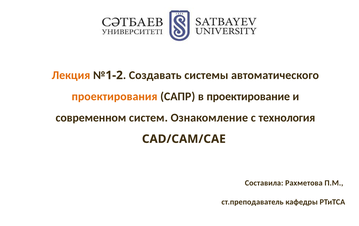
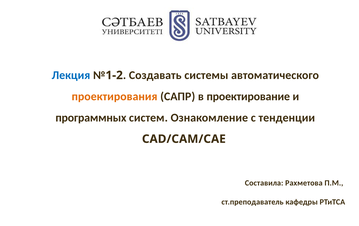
Лекция colour: orange -> blue (71, 75)
современном: современном -> программных (91, 118)
технология: технология -> тенденции (287, 118)
